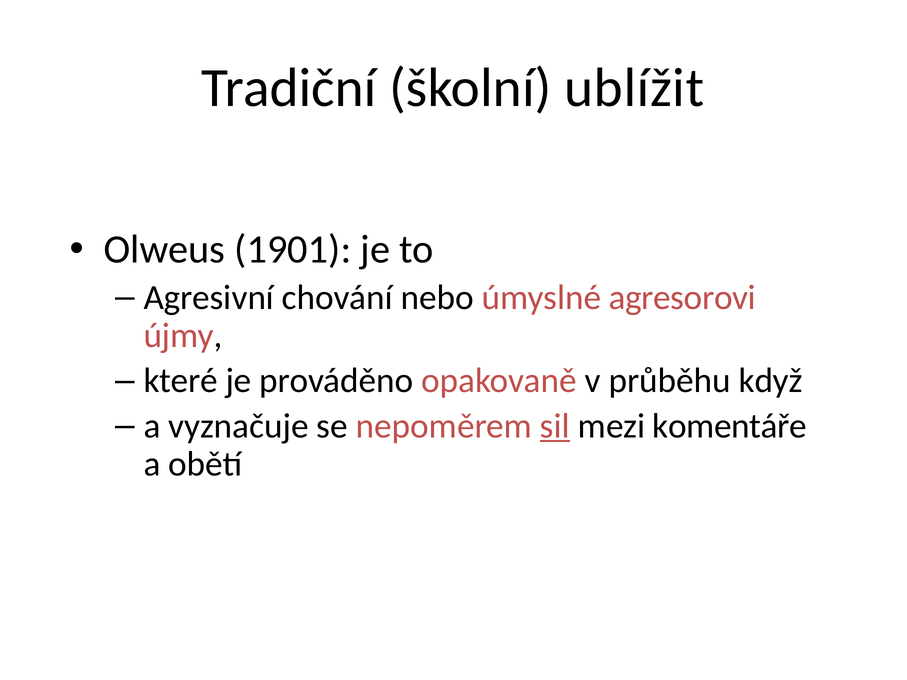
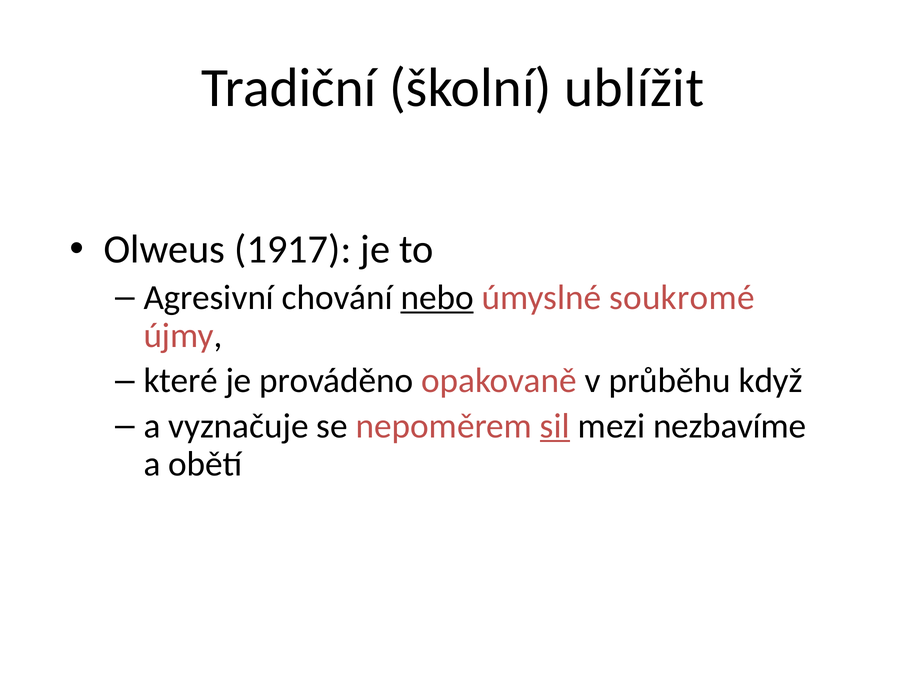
1901: 1901 -> 1917 (293, 250)
nebo underline: none -> present (437, 298)
agresorovi: agresorovi -> soukromé (682, 298)
komentáře: komentáře -> nezbavíme (730, 426)
